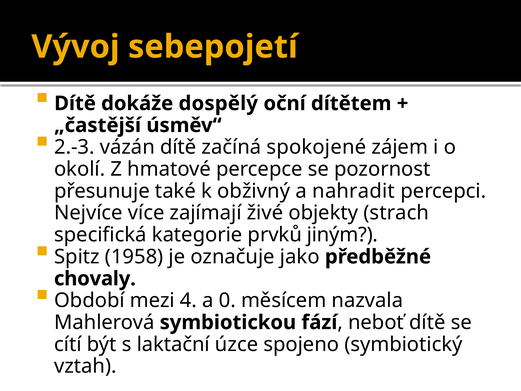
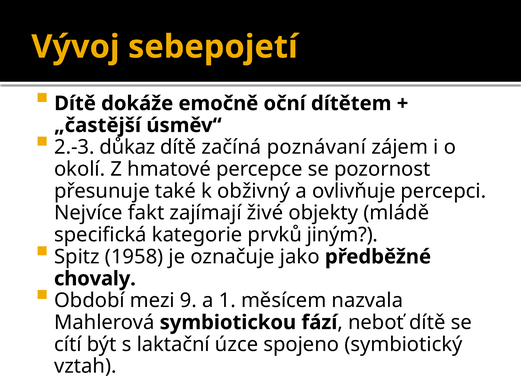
dospělý: dospělý -> emočně (218, 103)
vázán: vázán -> důkaz (127, 147)
spokojené: spokojené -> poznávaní (316, 147)
nahradit: nahradit -> ovlivňuje (354, 191)
více: více -> fakt (146, 213)
strach: strach -> mládě (396, 213)
4: 4 -> 9 (189, 300)
0: 0 -> 1 (227, 300)
